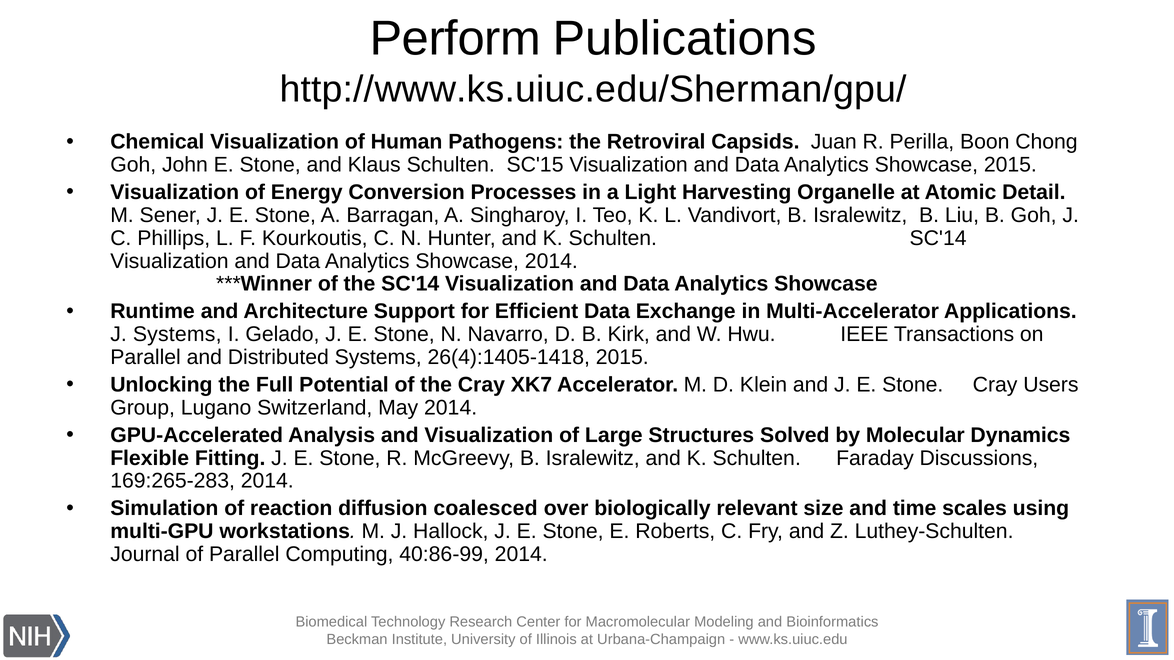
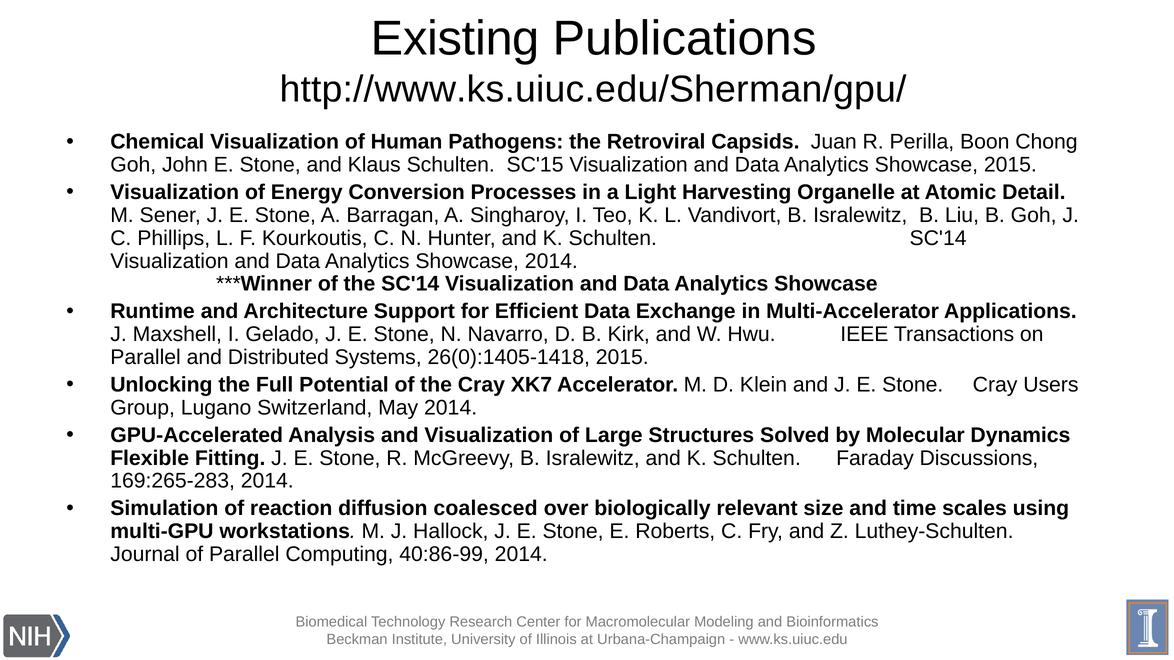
Perform: Perform -> Existing (455, 39)
J Systems: Systems -> Maxshell (177, 335)
26(4):1405-1418: 26(4):1405-1418 -> 26(0):1405-1418 (509, 357)
